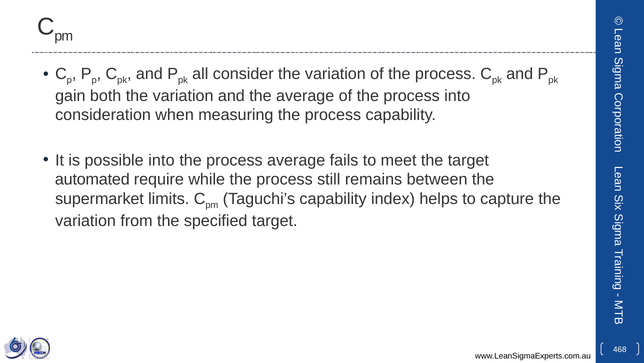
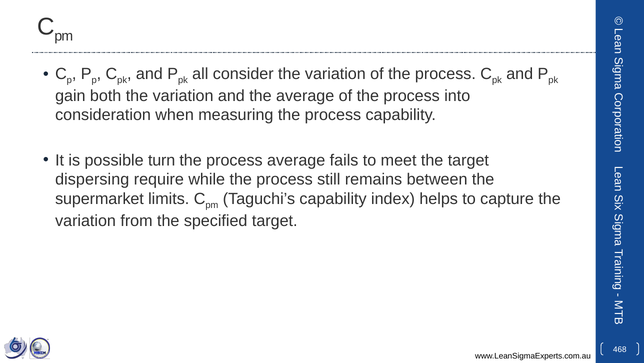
possible into: into -> turn (162, 160)
automated: automated -> dispersing (92, 179)
